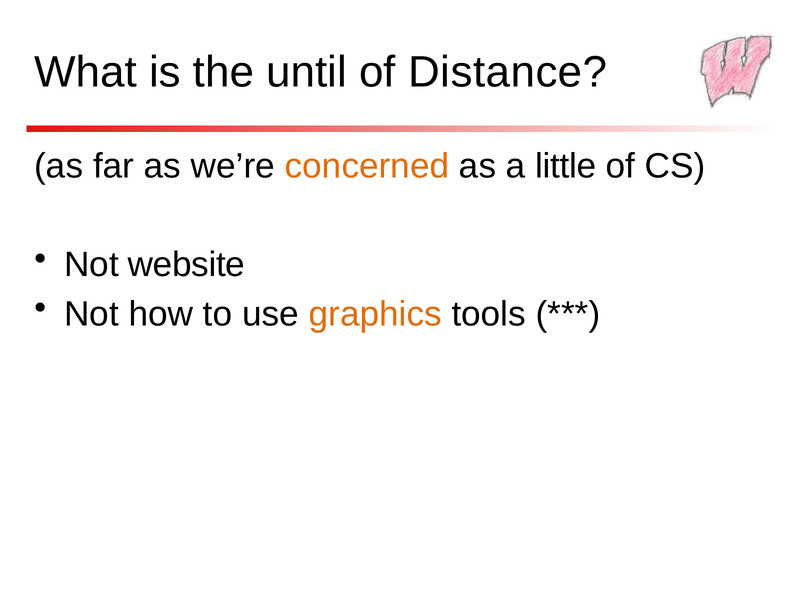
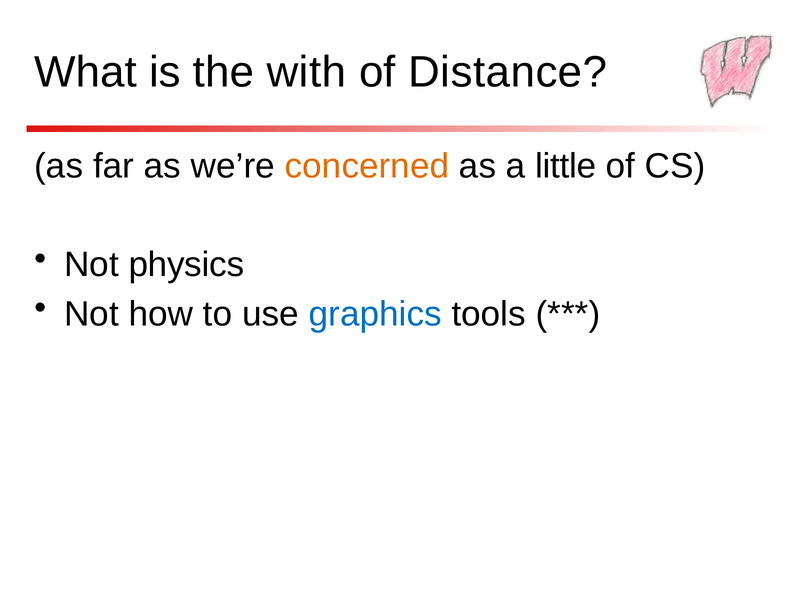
until: until -> with (306, 72)
website: website -> physics (186, 265)
graphics colour: orange -> blue (375, 314)
